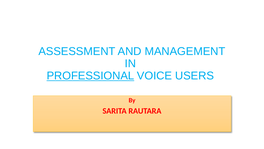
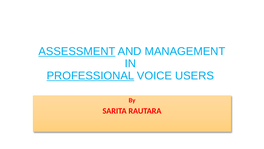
ASSESSMENT underline: none -> present (77, 51)
